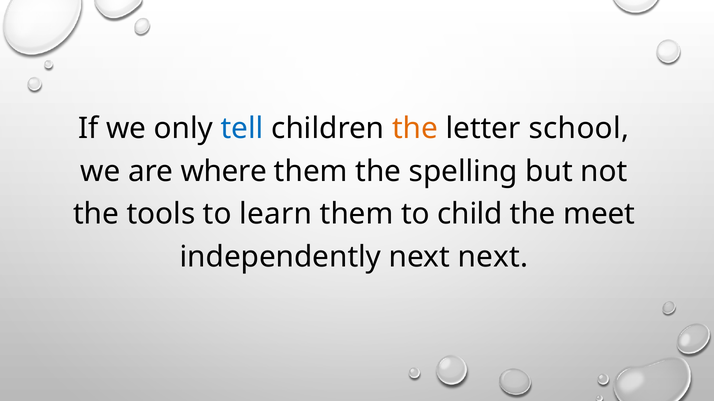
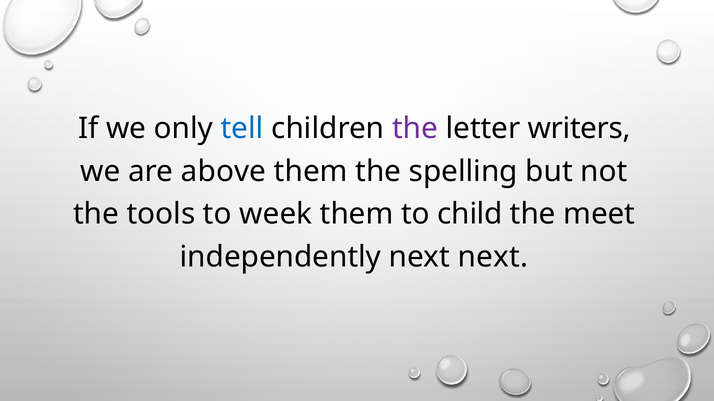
the colour: orange -> purple (415, 129)
school: school -> writers (579, 129)
where: where -> above (224, 172)
learn: learn -> week (276, 214)
